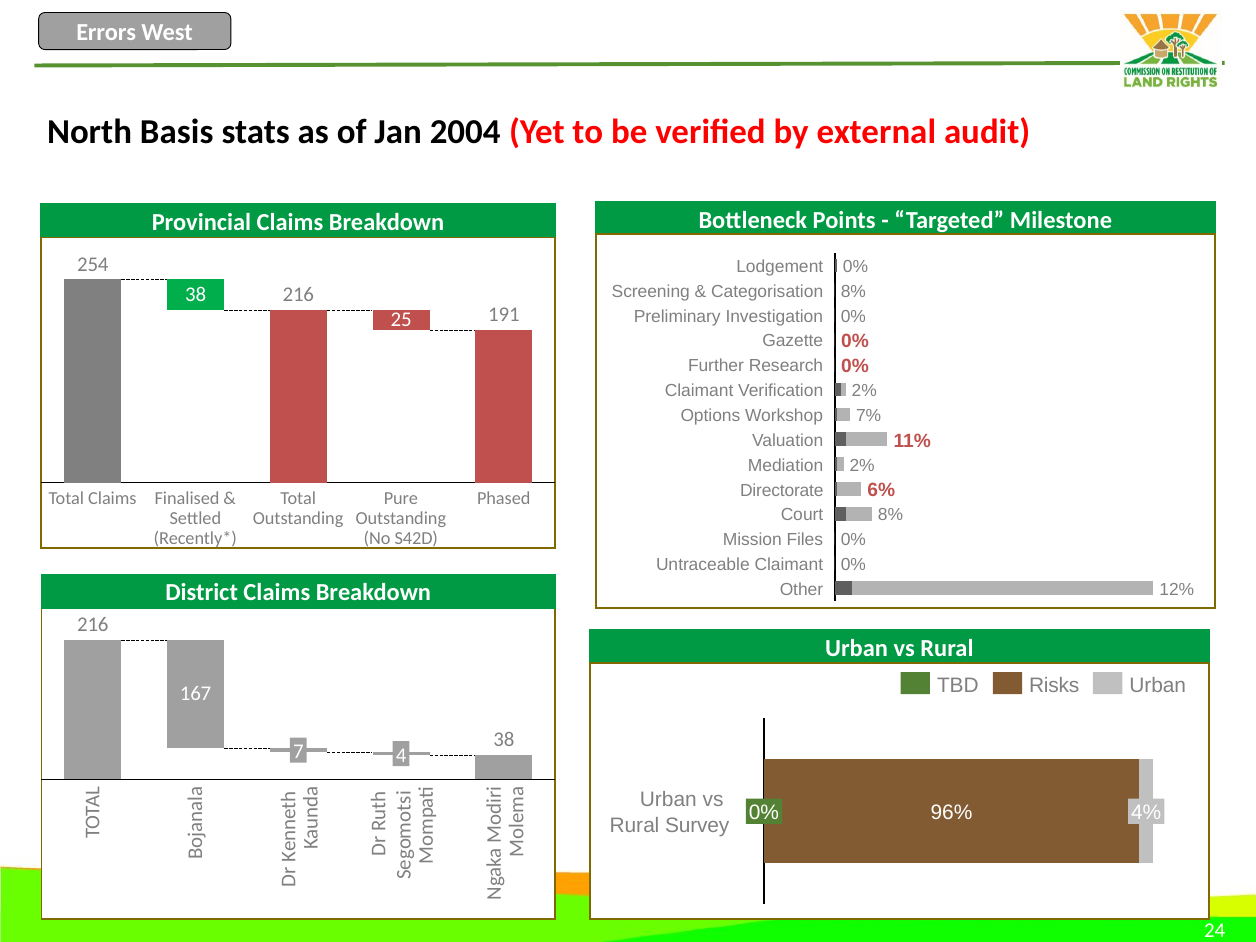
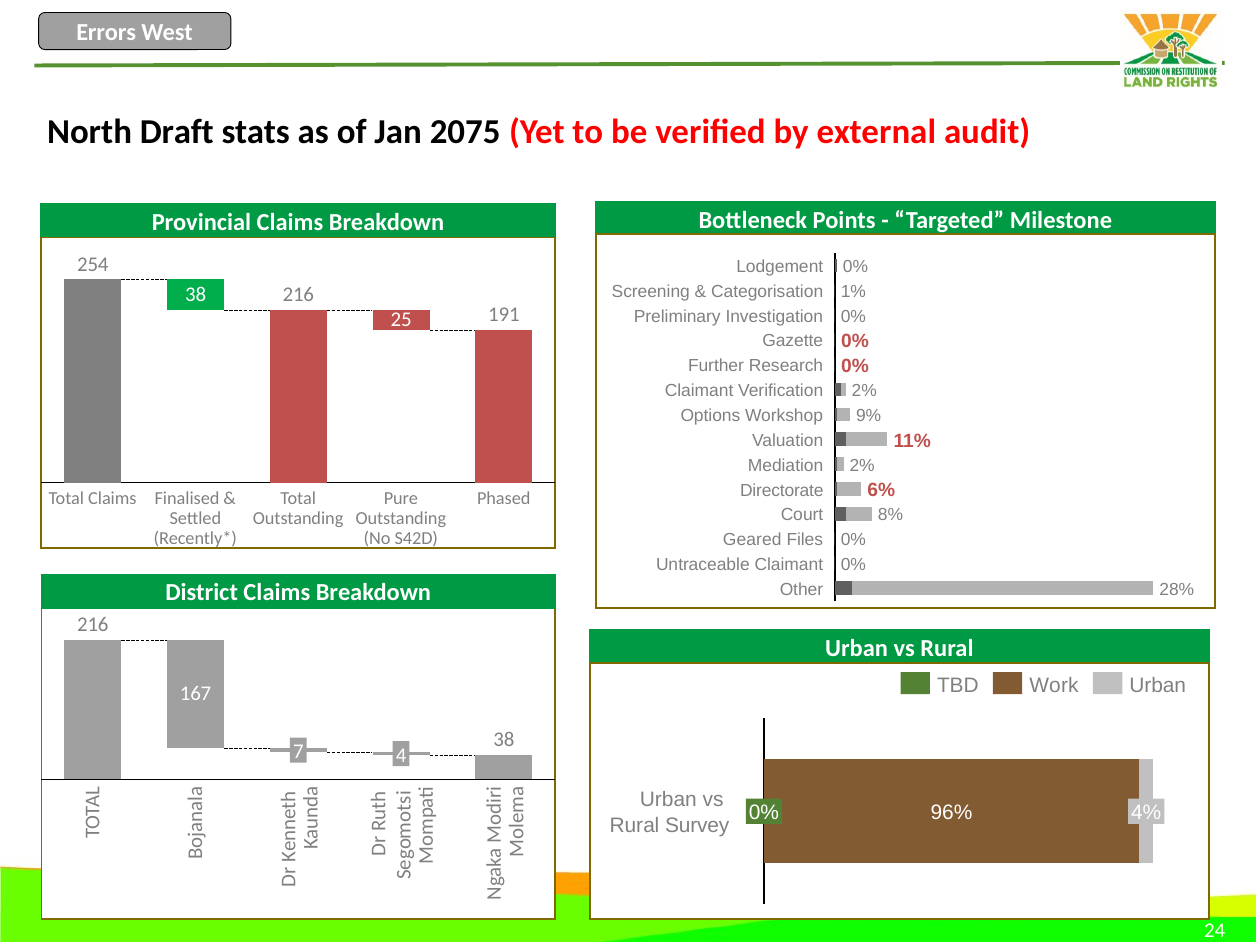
Basis: Basis -> Draft (177, 132)
2004: 2004 -> 2075 (465, 132)
8%: 8% -> 1% (853, 292)
7%: 7% -> 9% (869, 416)
Mission: Mission -> Geared (752, 540)
12%: 12% -> 28% (1177, 590)
Risks: Risks -> Work (1054, 685)
